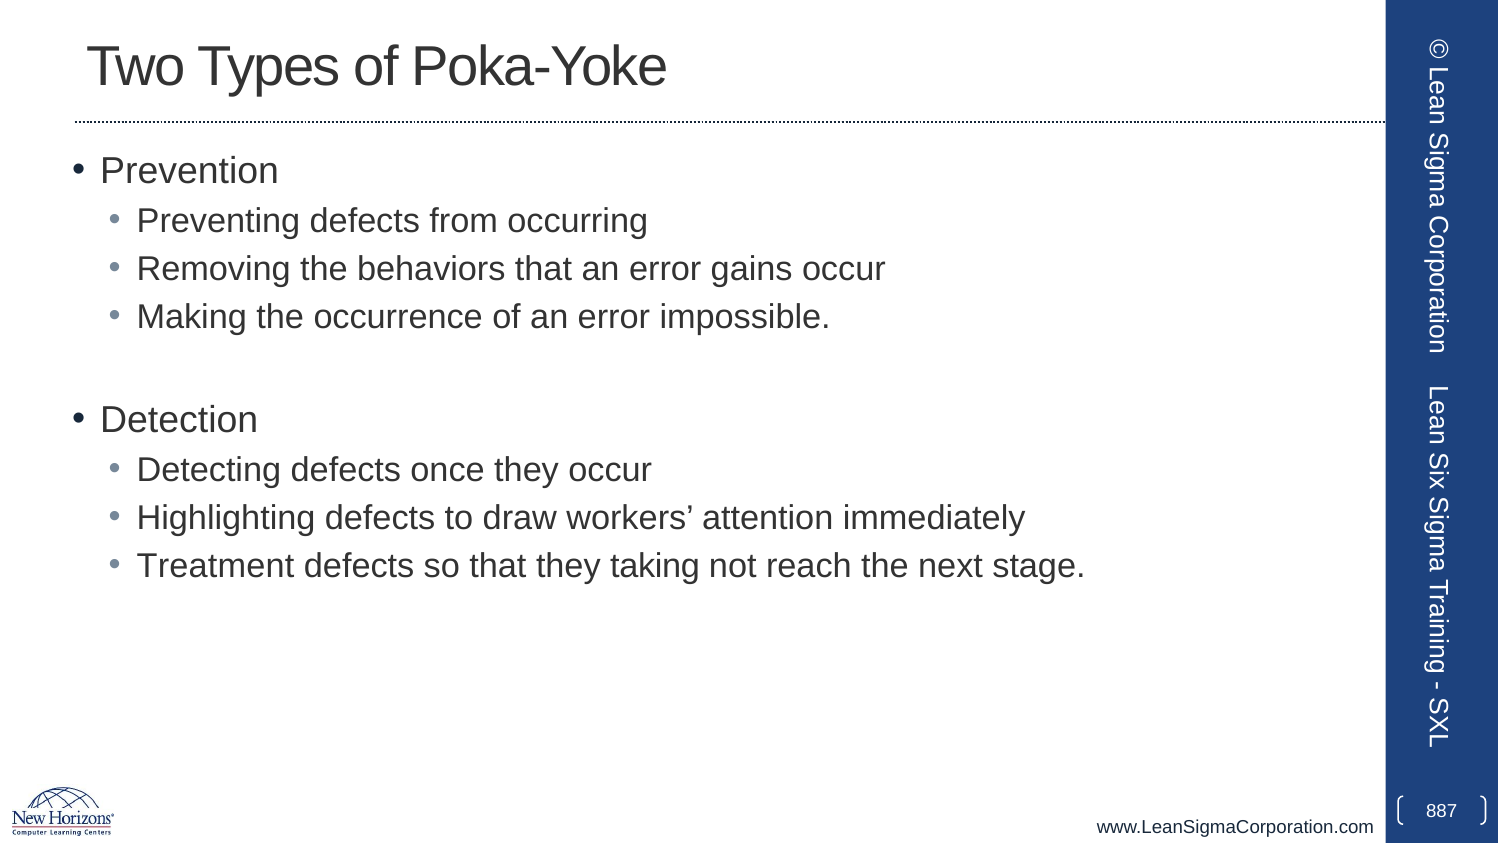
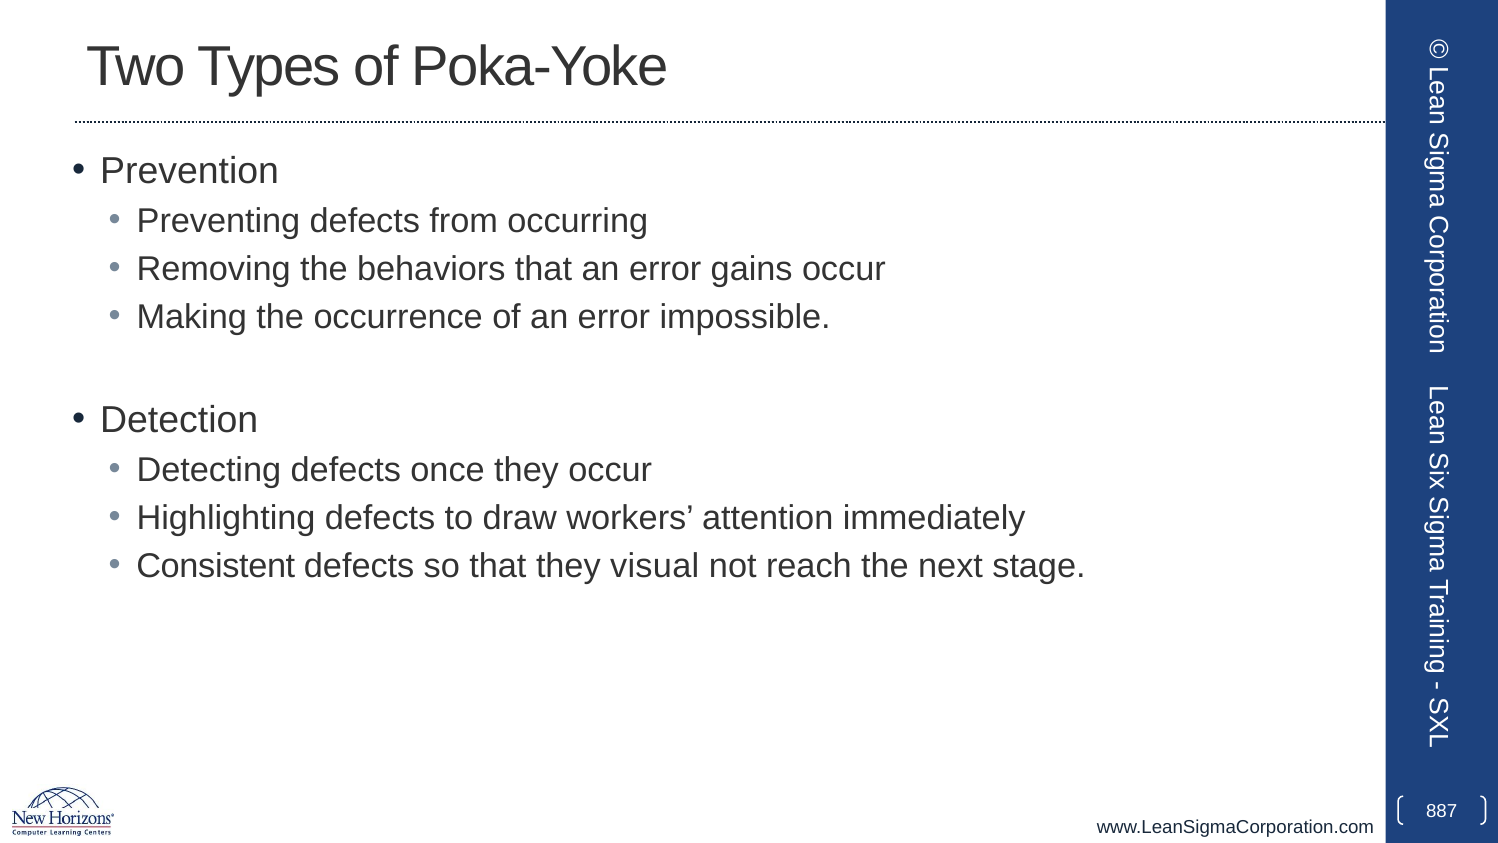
Treatment: Treatment -> Consistent (216, 566)
taking: taking -> visual (655, 566)
